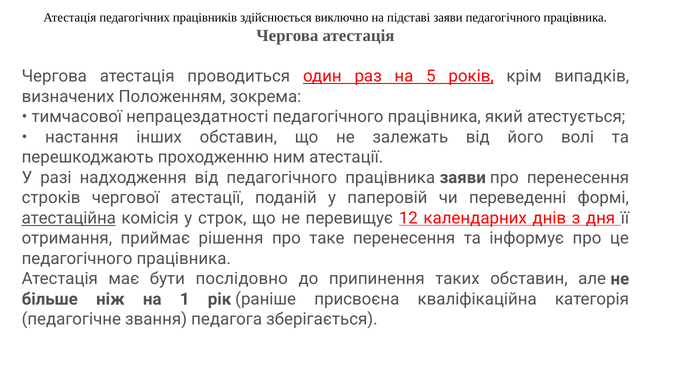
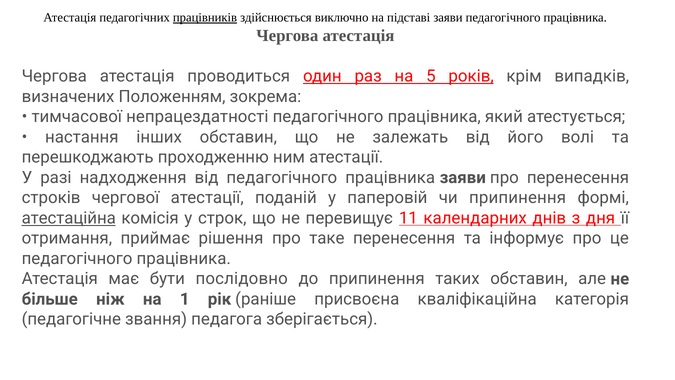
працівників underline: none -> present (205, 18)
чи переведенні: переведенні -> припинення (518, 198)
12: 12 -> 11 (408, 218)
